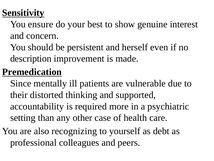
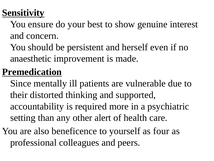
description: description -> anaesthetic (31, 58)
case: case -> alert (103, 117)
recognizing: recognizing -> beneficence (74, 131)
debt: debt -> four (161, 131)
